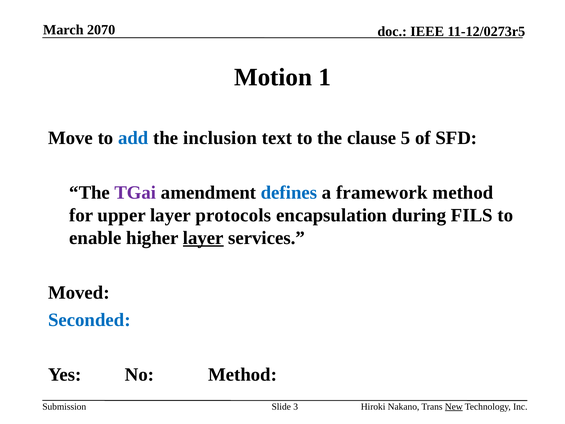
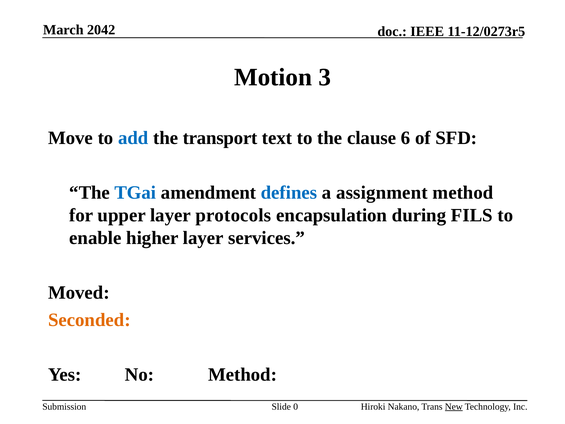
2070: 2070 -> 2042 (101, 30)
1: 1 -> 3 (325, 77)
inclusion: inclusion -> transport (220, 138)
5: 5 -> 6 (406, 138)
TGai colour: purple -> blue (135, 193)
framework: framework -> assignment (382, 193)
layer underline: present -> none (203, 238)
Seconded colour: blue -> orange (89, 320)
3: 3 -> 0 (296, 406)
